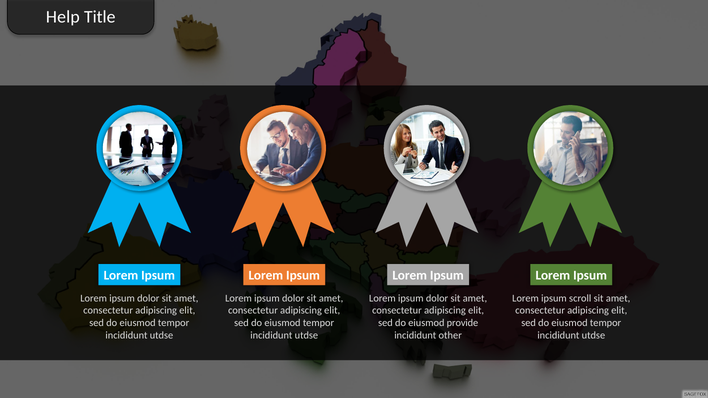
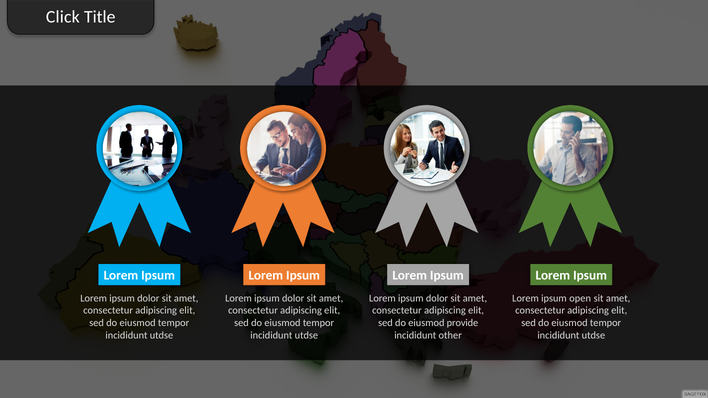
Help: Help -> Click (63, 17)
scroll: scroll -> open (580, 298)
